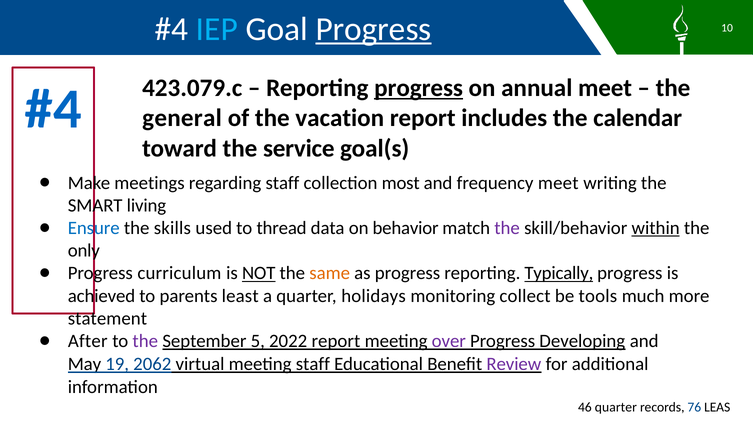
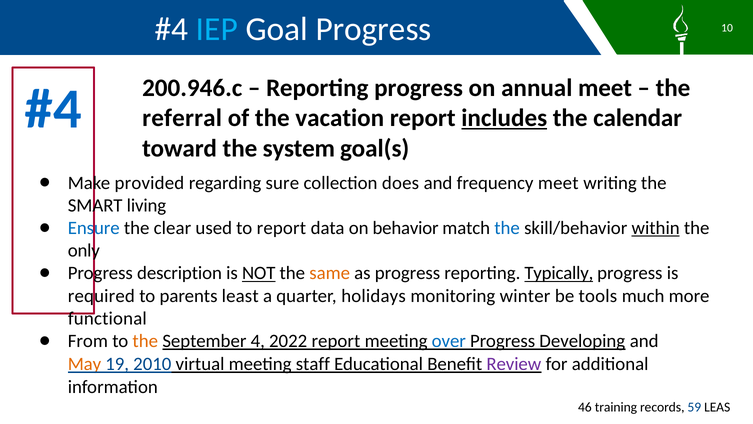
Progress underline: present -> none (374, 29)
423.079.c: 423.079.c -> 200.946.c (192, 88)
progress underline: present -> none (419, 88)
general: general -> referral (182, 118)
includes underline: none -> present (504, 118)
service: service -> system (299, 148)
meetings: meetings -> provided (149, 183)
regarding staff: staff -> sure (282, 183)
most: most -> does (400, 183)
skills: skills -> clear (172, 228)
to thread: thread -> report (281, 228)
the colour: purple -> blue (507, 228)
curriculum: curriculum -> description (180, 273)
achieved: achieved -> required (101, 296)
collect: collect -> winter (525, 296)
statement: statement -> functional (107, 318)
After: After -> From (88, 341)
the colour: purple -> orange (145, 341)
5: 5 -> 4 (258, 341)
over colour: purple -> blue (449, 341)
May colour: black -> orange (84, 364)
2062: 2062 -> 2010 (152, 364)
46 quarter: quarter -> training (616, 407)
76: 76 -> 59 (694, 407)
